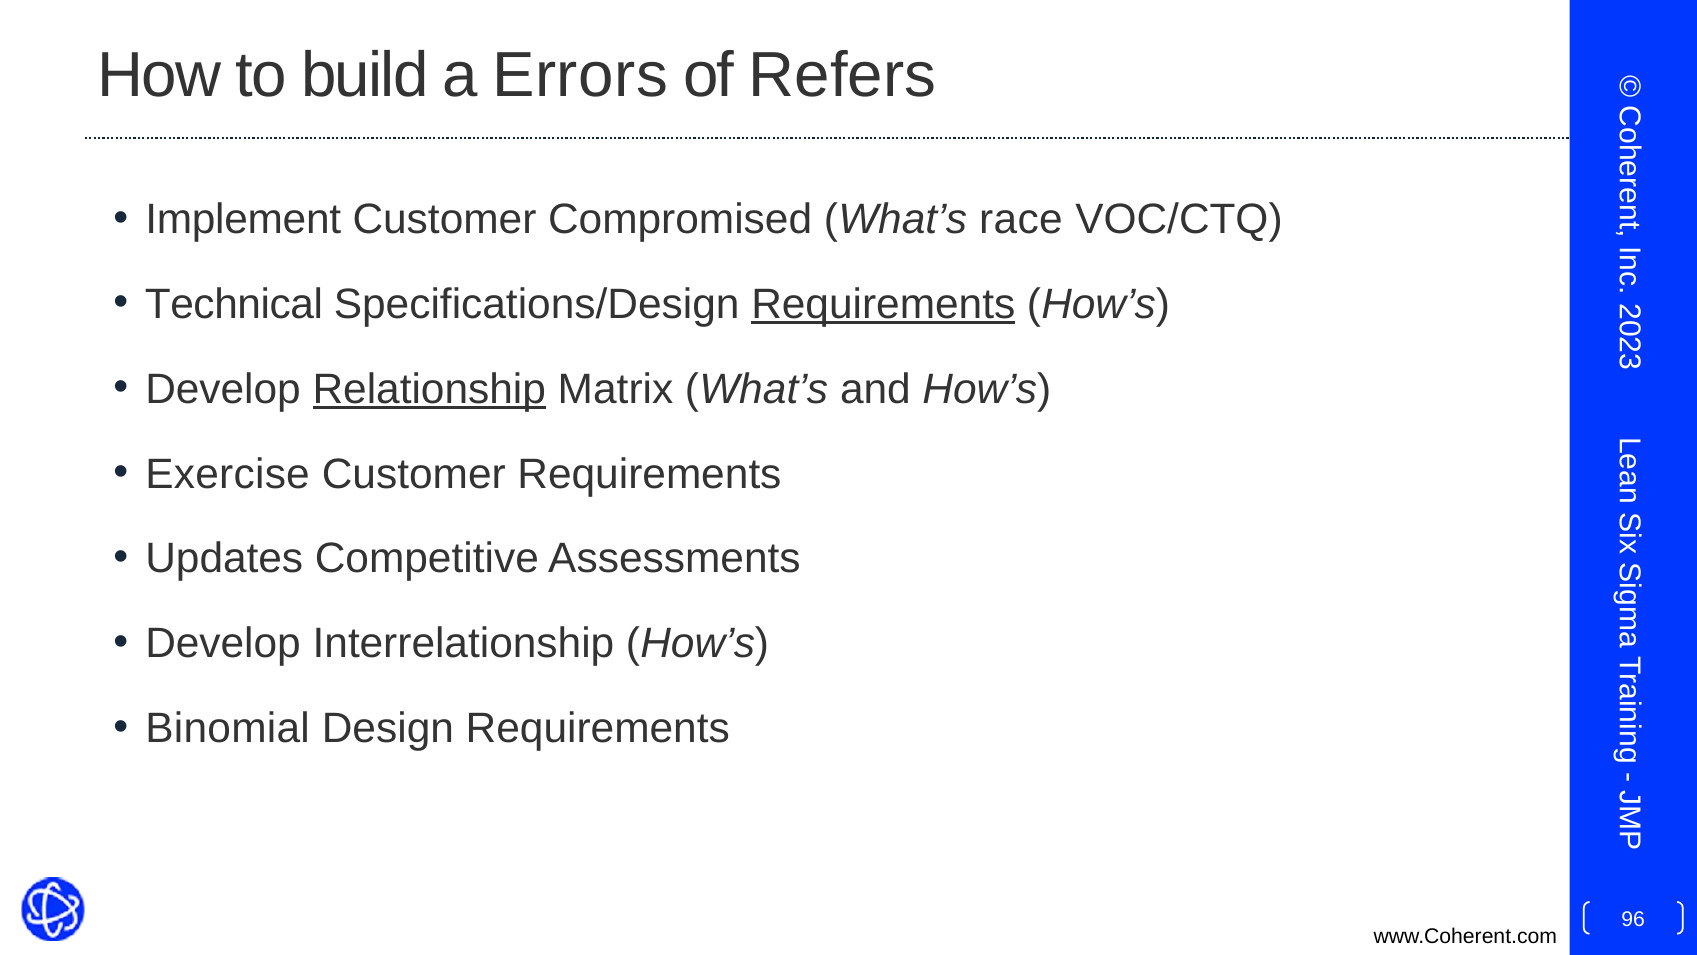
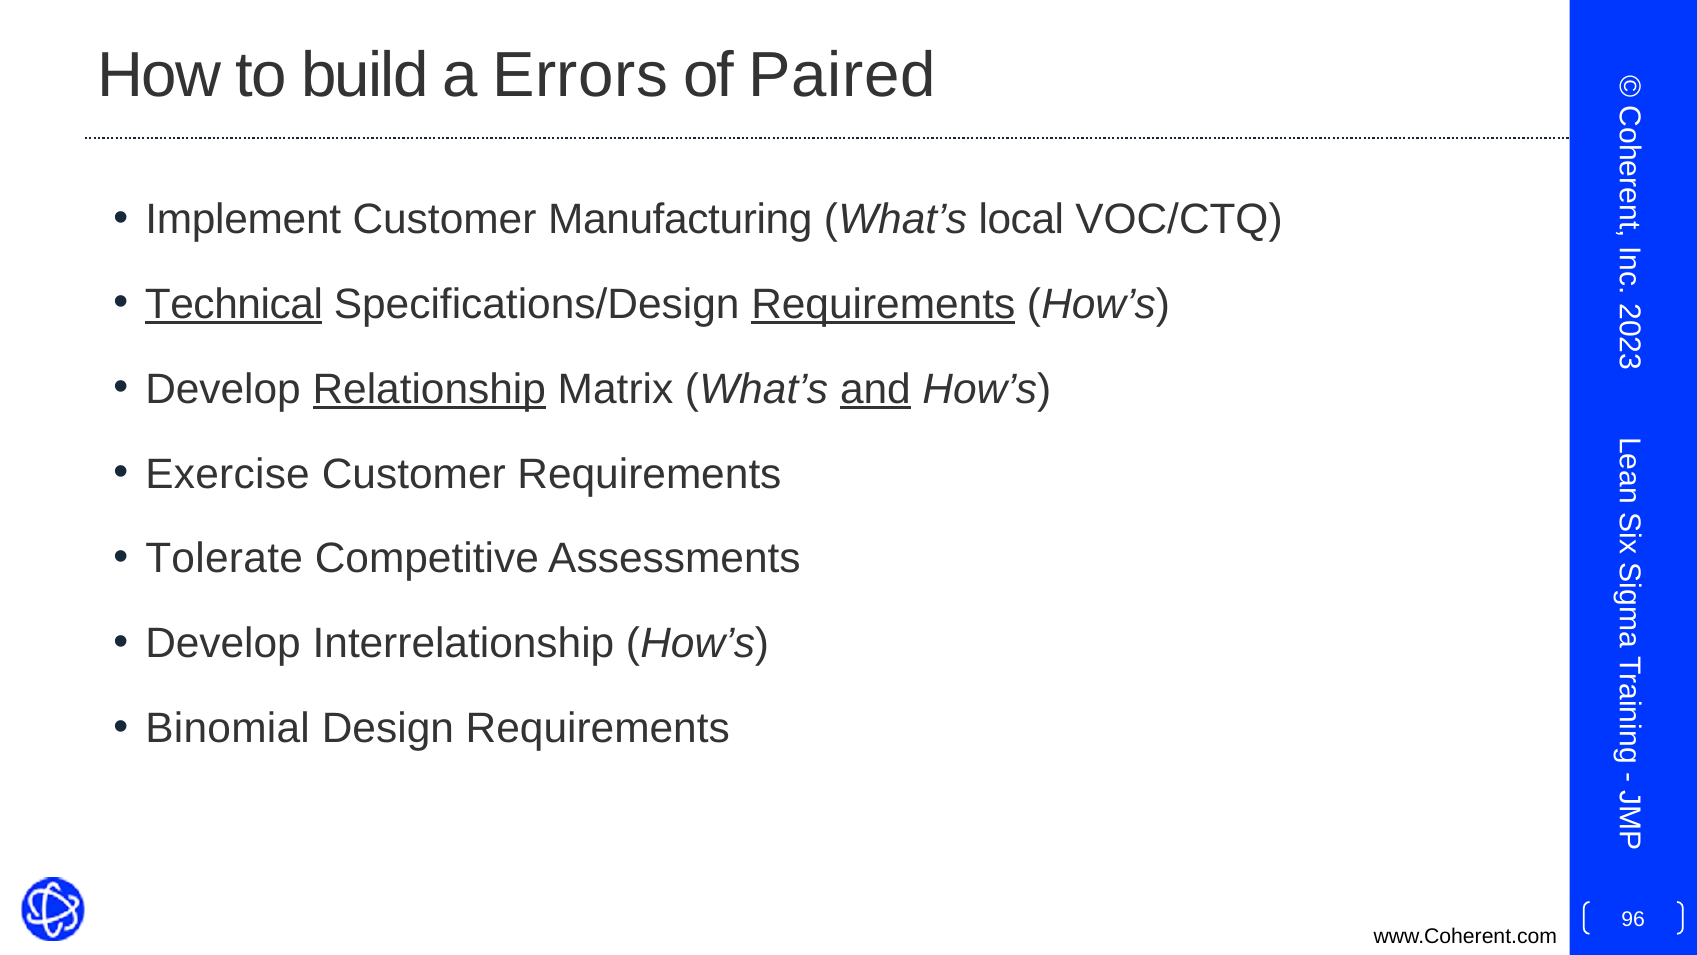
Refers: Refers -> Paired (842, 75)
Compromised: Compromised -> Manufacturing (680, 219)
race: race -> local (1021, 219)
Technical underline: none -> present (234, 304)
and underline: none -> present (875, 389)
Updates: Updates -> Tolerate (224, 559)
